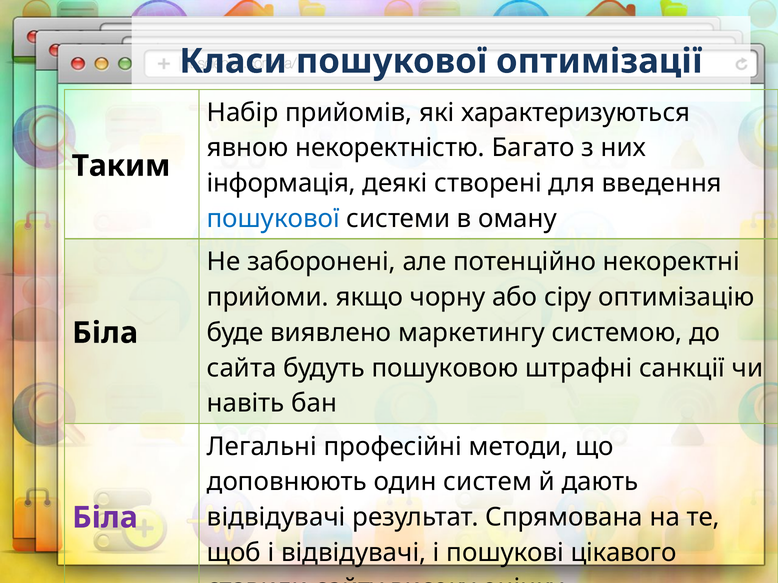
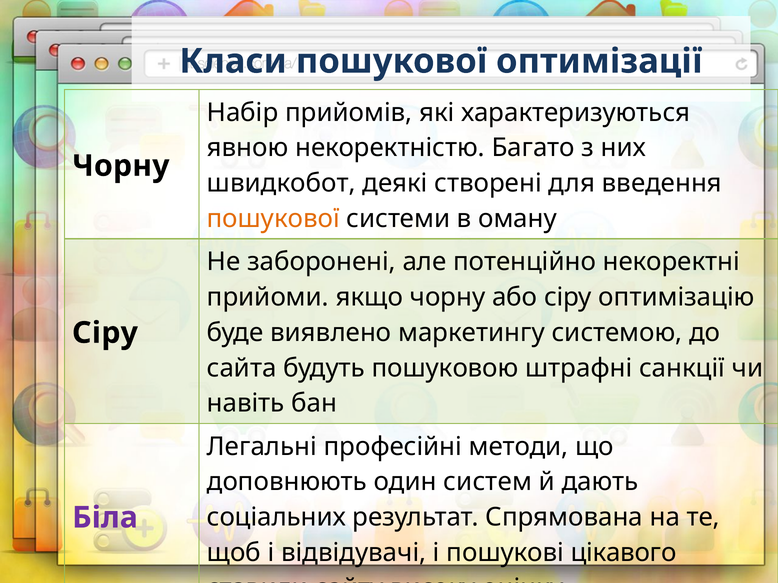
Таким: Таким -> Чорну (121, 166)
інформація: інформація -> швидкобот (281, 183)
пошукової colour: blue -> orange (273, 219)
Біла: Біла -> Сіру (105, 333)
відвідувачі: відвідувачі -> соціальних (276, 518)
